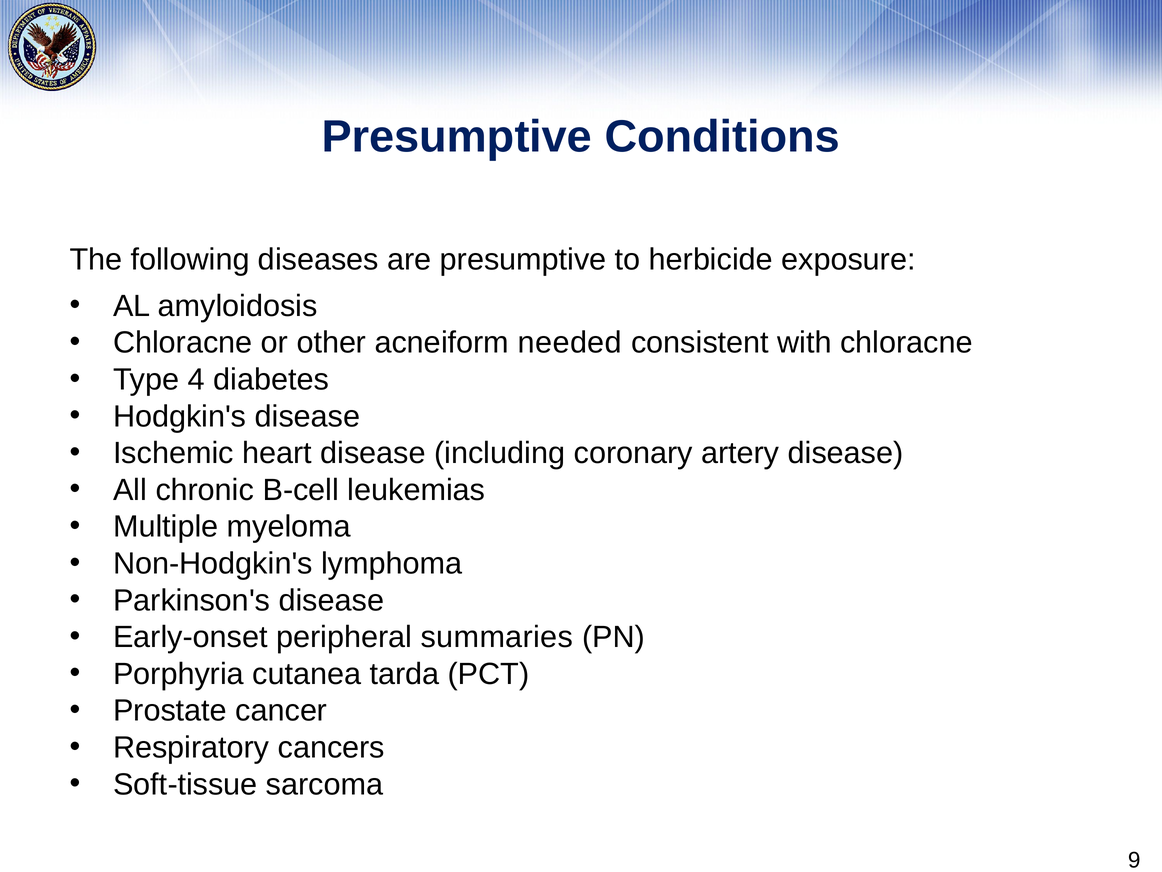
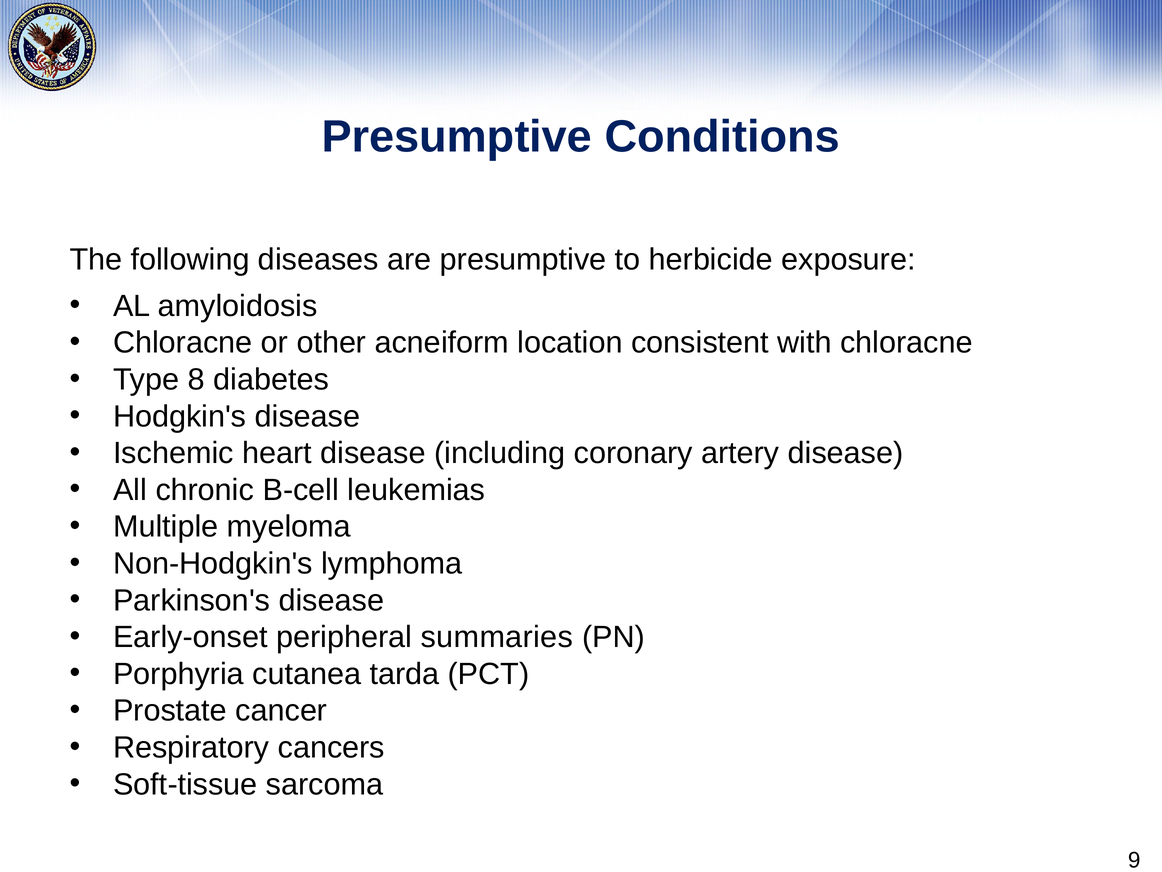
needed: needed -> location (570, 343)
4: 4 -> 8 (196, 379)
